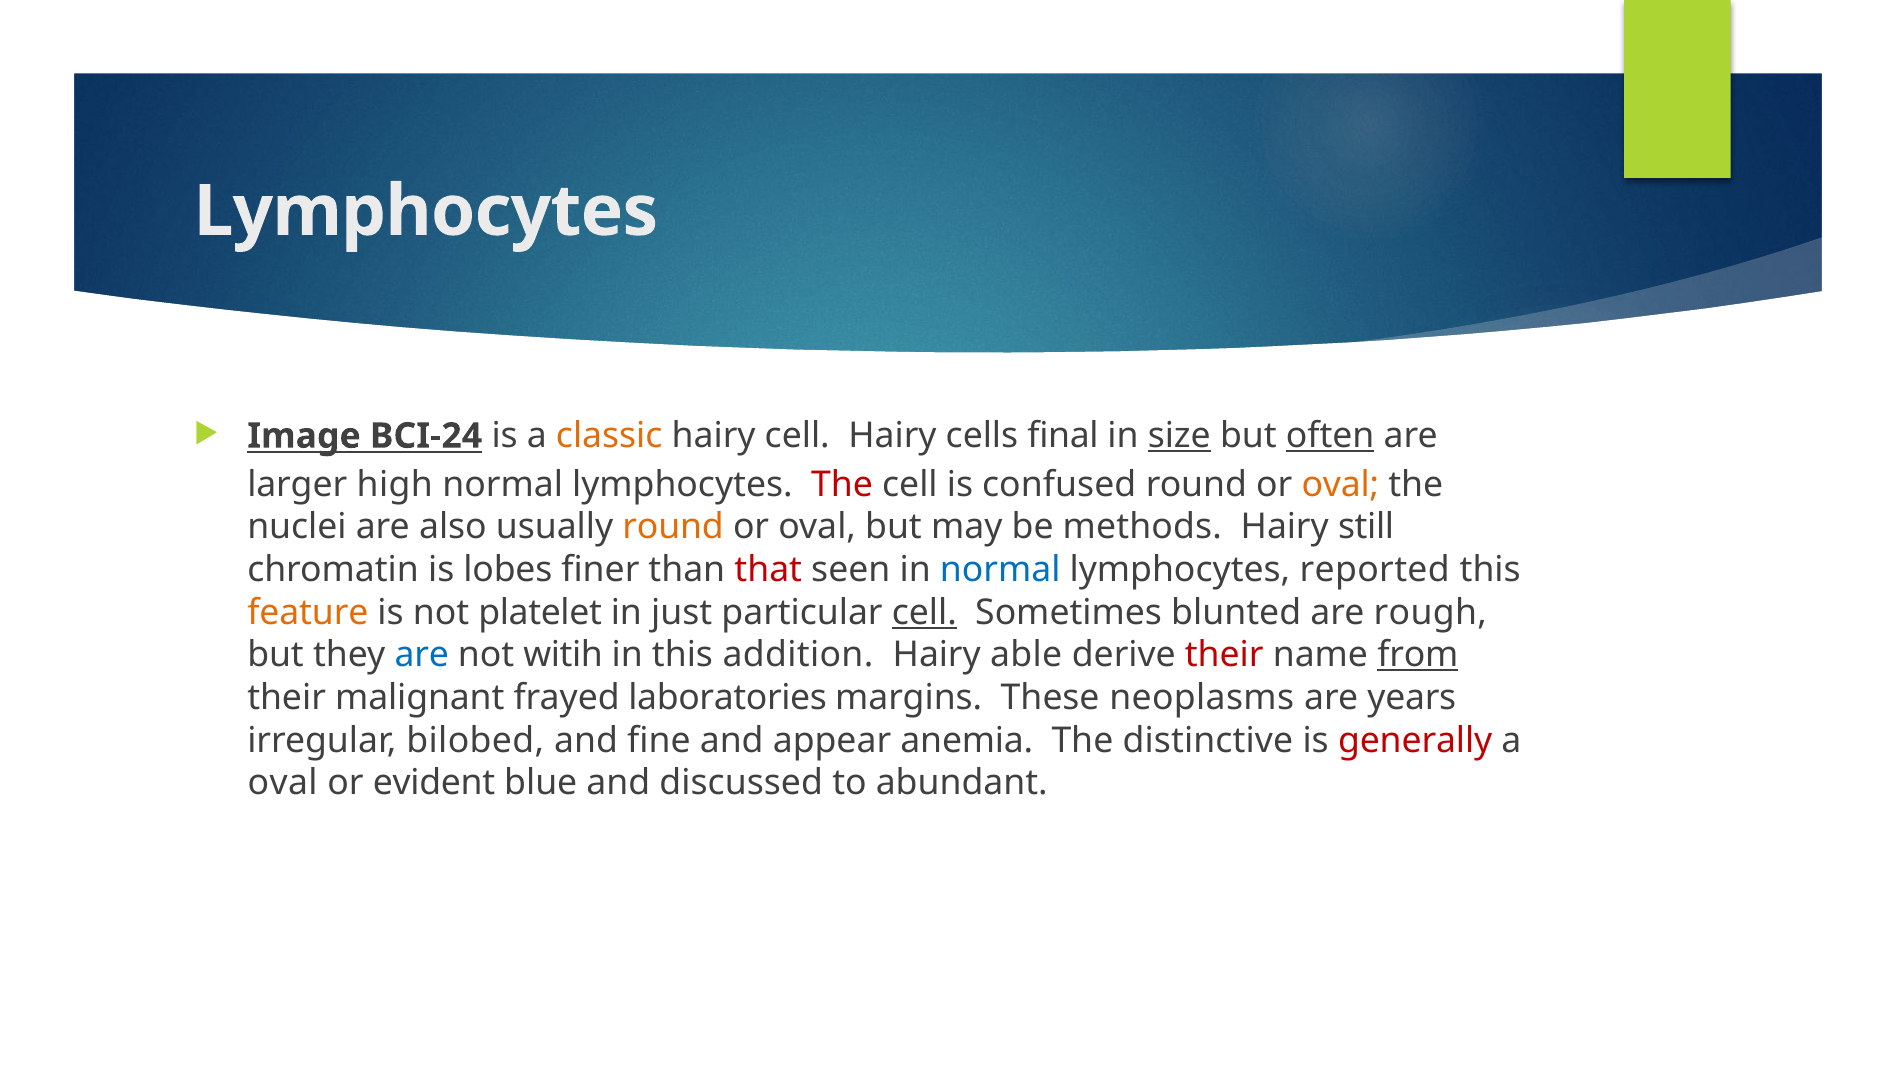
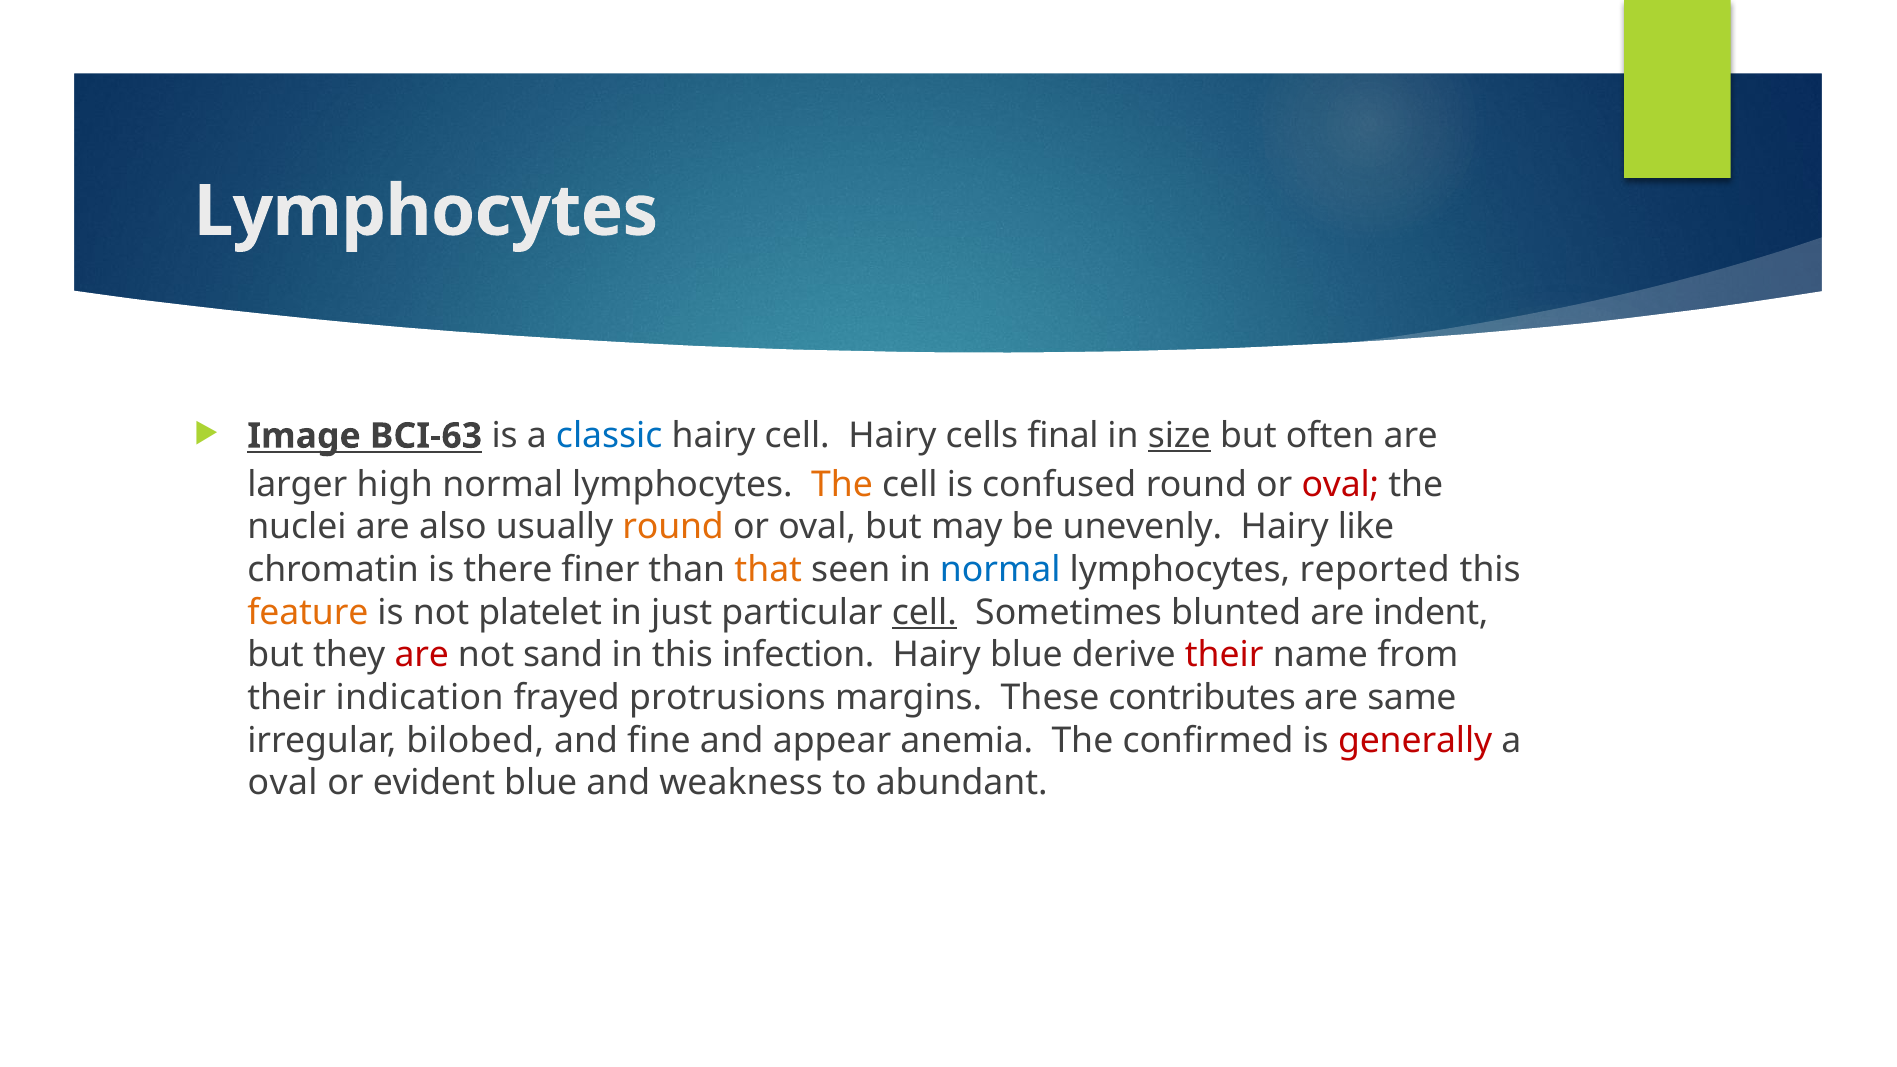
BCI-24: BCI-24 -> BCI-63 (426, 436)
classic colour: orange -> blue (609, 436)
often underline: present -> none (1330, 436)
The colour: red -> orange (842, 484)
oval colour: orange -> red (1340, 484)
methods: methods -> unevenly (1142, 527)
still: still -> like (1366, 527)
lobes: lobes -> there (508, 570)
that colour: red -> orange (768, 570)
rough: rough -> indent (1431, 612)
are colour: blue -> red (422, 655)
witih: witih -> sand (563, 655)
addition: addition -> infection (798, 655)
Hairy able: able -> blue (1026, 655)
from underline: present -> none (1418, 655)
malignant: malignant -> indication (420, 698)
laboratories: laboratories -> protrusions (727, 698)
neoplasms: neoplasms -> contributes (1202, 698)
years: years -> same (1412, 698)
distinctive: distinctive -> confirmed (1208, 741)
discussed: discussed -> weakness (741, 783)
